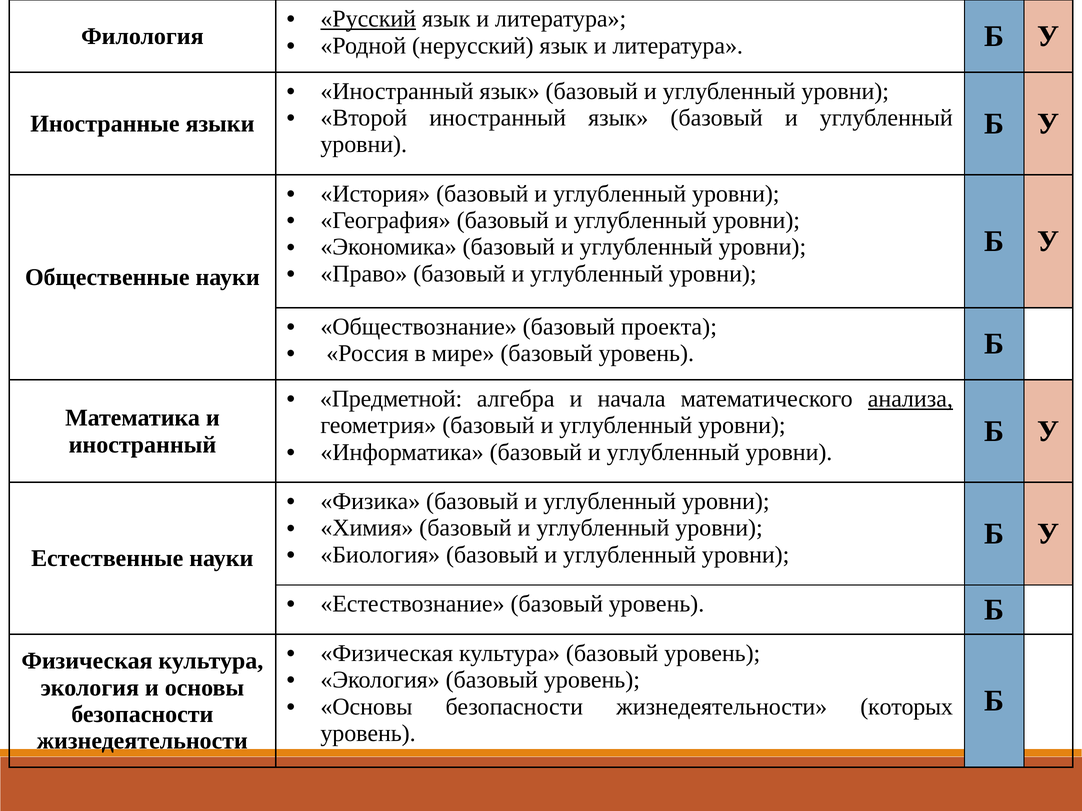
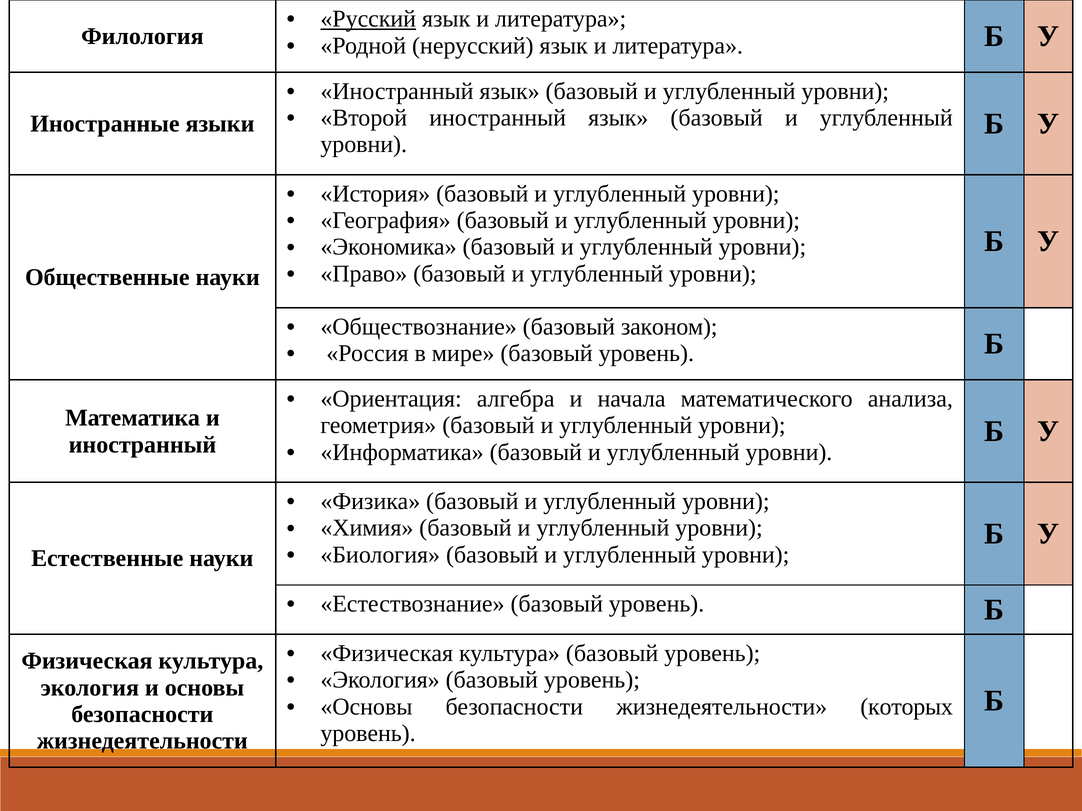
проекта: проекта -> законом (669, 327)
Предметной: Предметной -> Ориентация (391, 399)
анализа underline: present -> none (910, 399)
